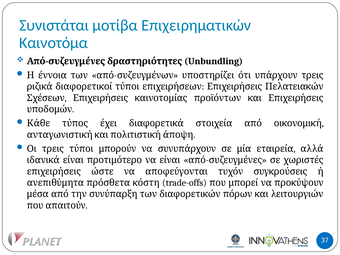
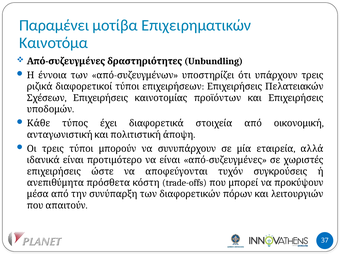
Συνιστάται: Συνιστάται -> Παραμένει (54, 25)
